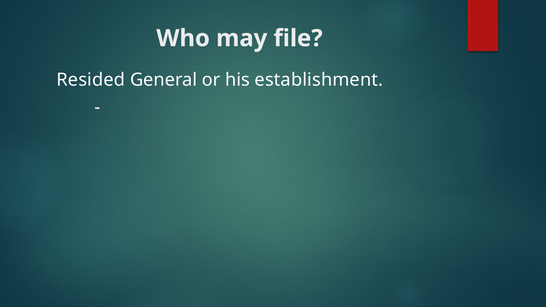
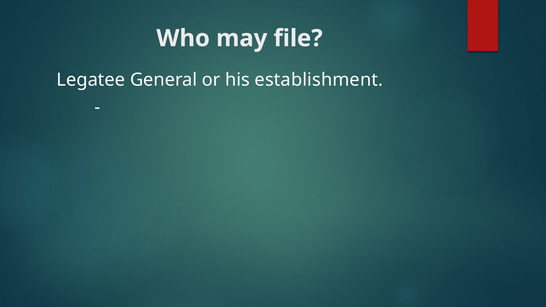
Resided: Resided -> Legatee (91, 80)
